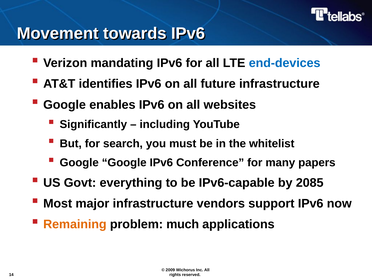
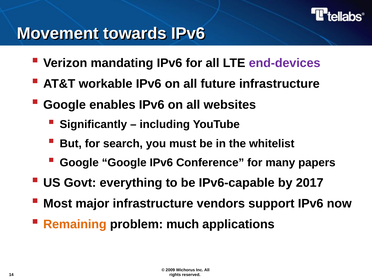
end-devices colour: blue -> purple (285, 63)
identifies: identifies -> workable (106, 84)
2085: 2085 -> 2017 (310, 183)
